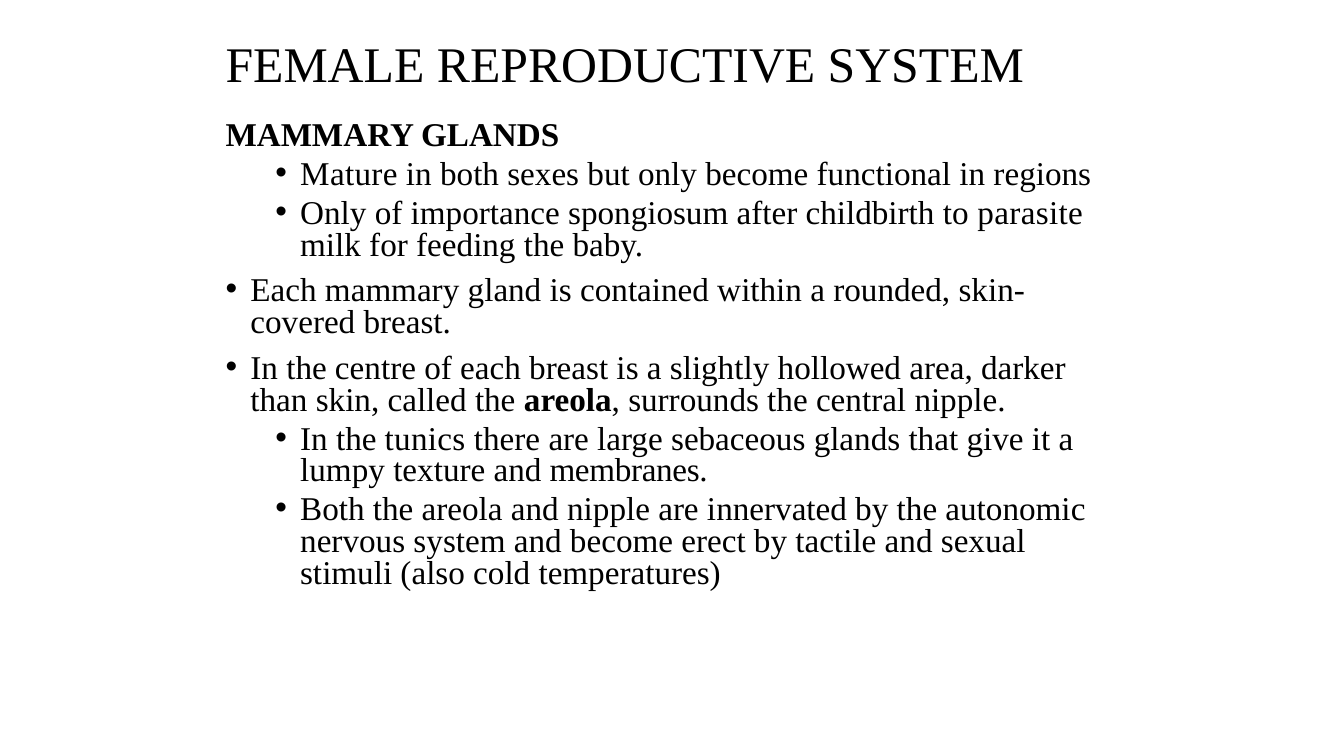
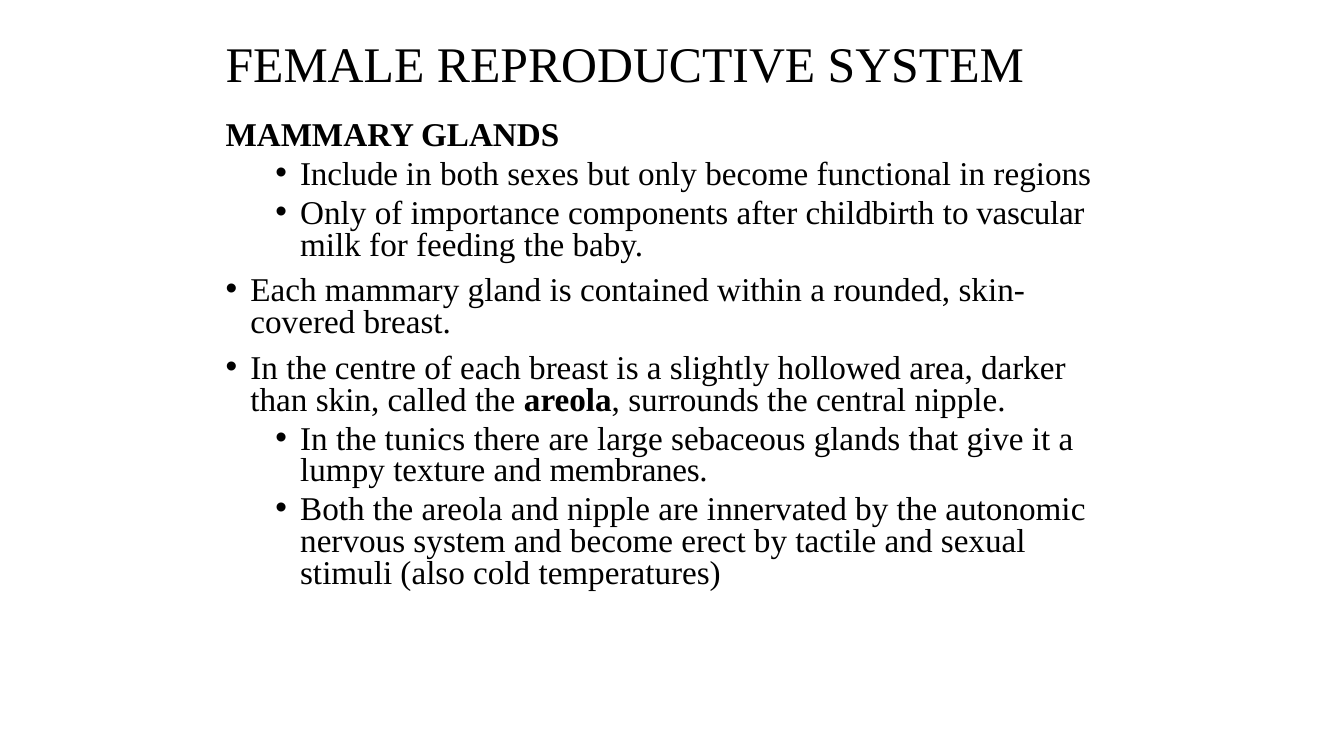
Mature: Mature -> Include (349, 174)
spongiosum: spongiosum -> components (648, 213)
parasite: parasite -> vascular (1030, 213)
